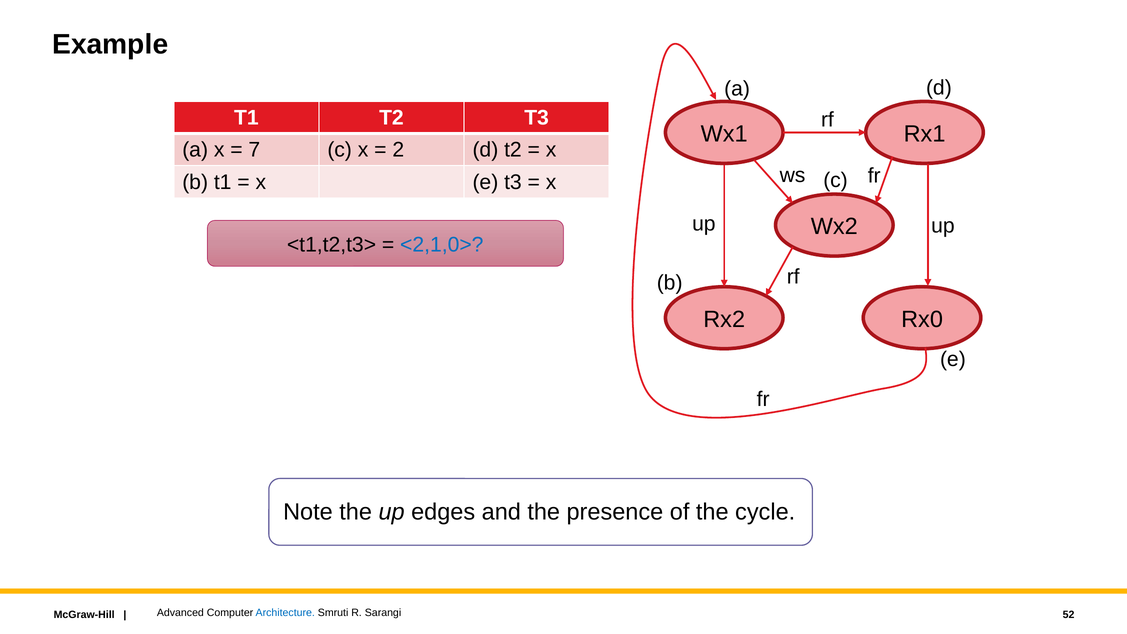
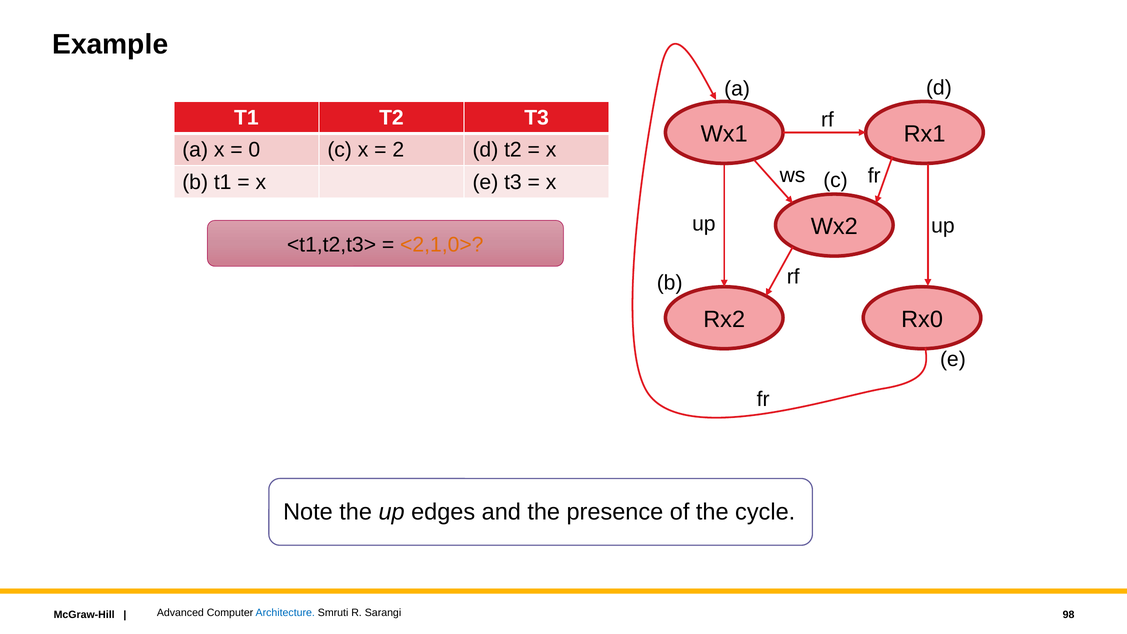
7: 7 -> 0 (254, 150)
<2,1,0> colour: blue -> orange (442, 245)
52: 52 -> 98 (1069, 615)
